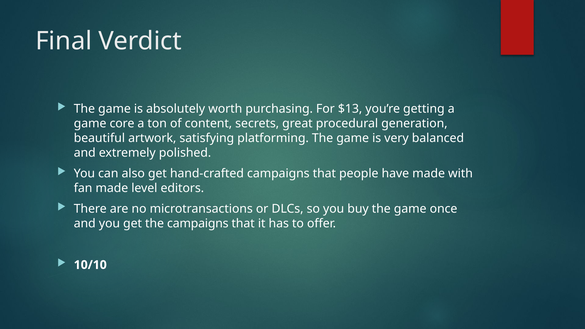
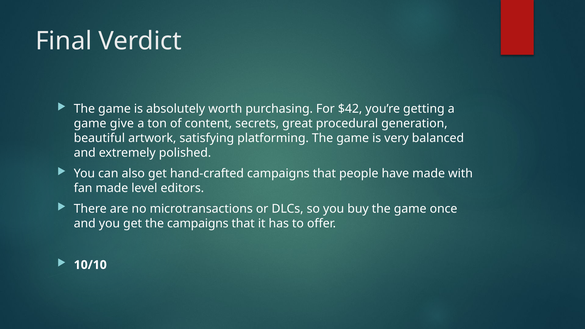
$13: $13 -> $42 (350, 109)
core: core -> give (122, 124)
